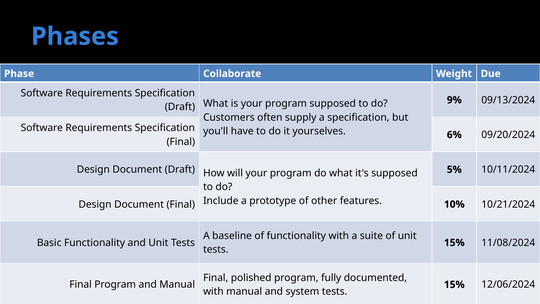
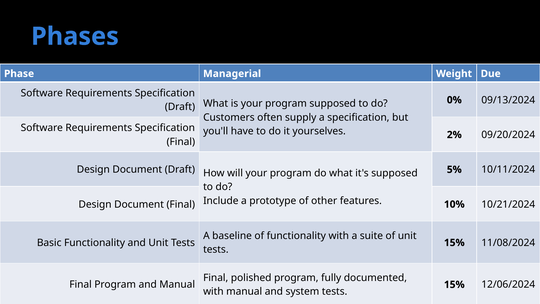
Collaborate: Collaborate -> Managerial (232, 74)
9%: 9% -> 0% (454, 100)
6%: 6% -> 2% (454, 135)
